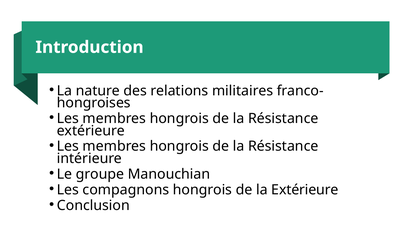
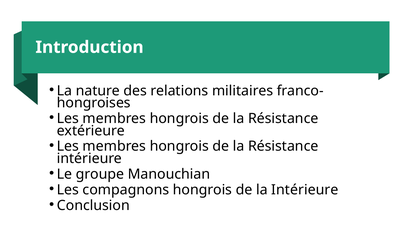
la Extérieure: Extérieure -> Intérieure (305, 190)
